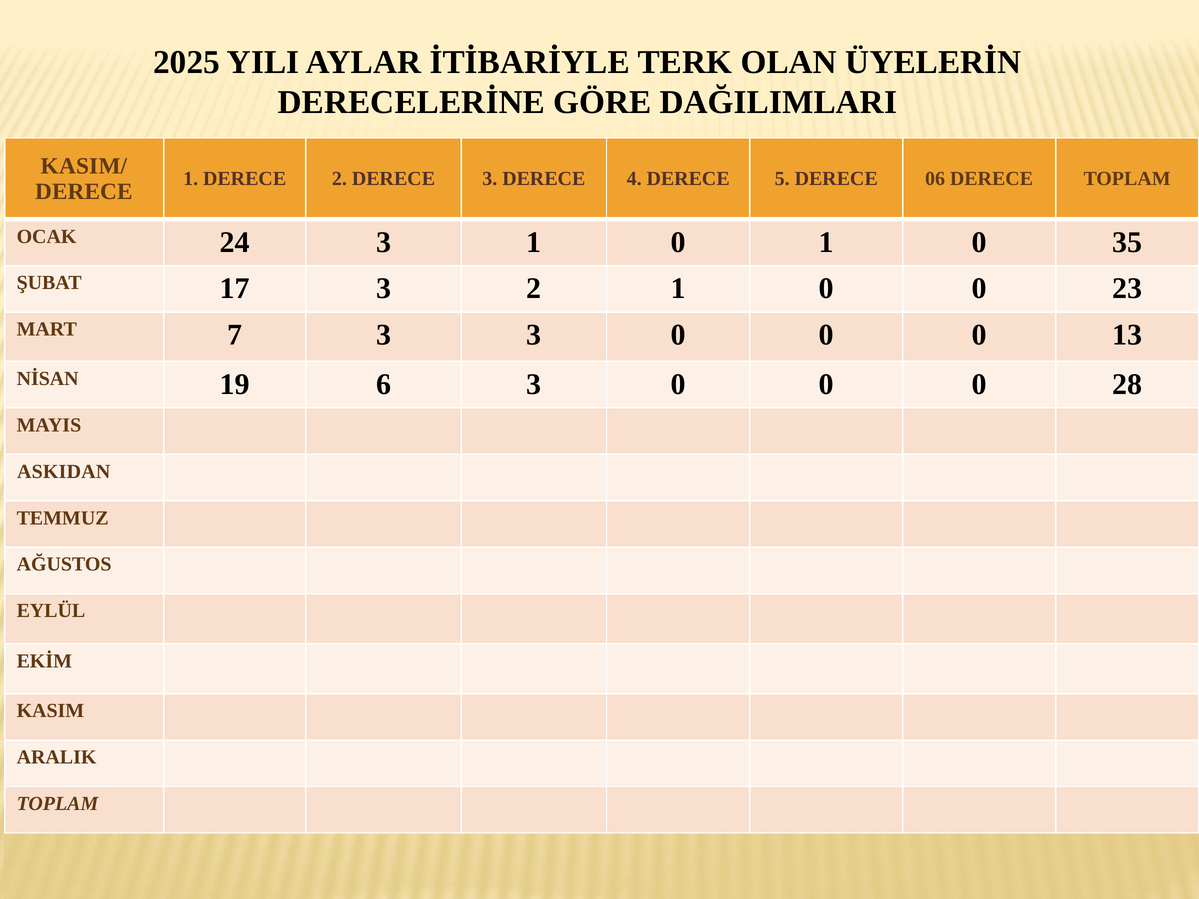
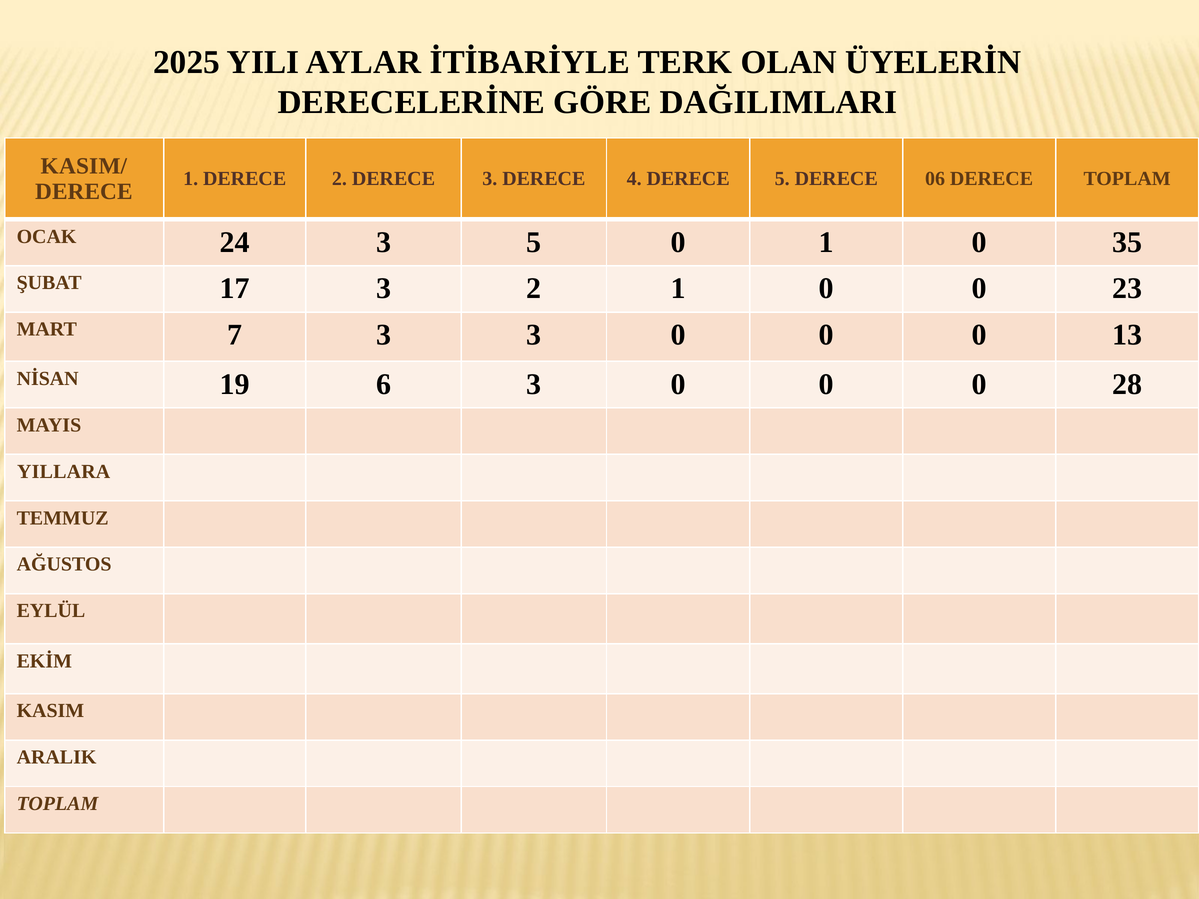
3 1: 1 -> 5 (534, 242)
ASKIDAN: ASKIDAN -> YILLARA (64, 472)
